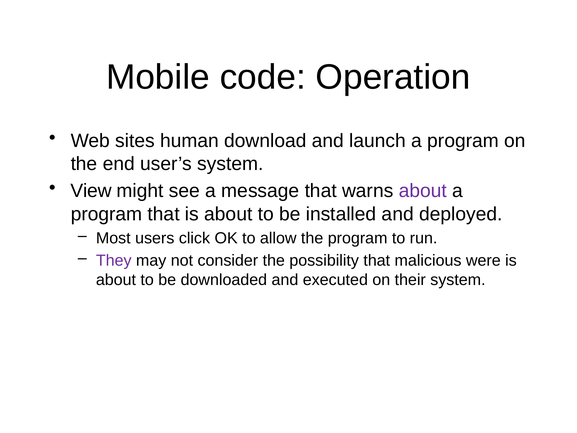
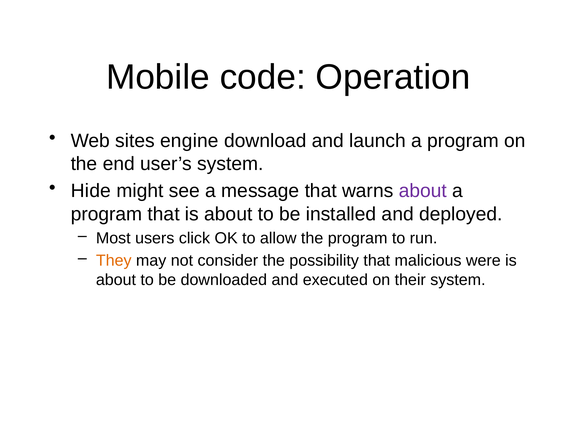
human: human -> engine (189, 141)
View: View -> Hide (91, 191)
They colour: purple -> orange (114, 260)
